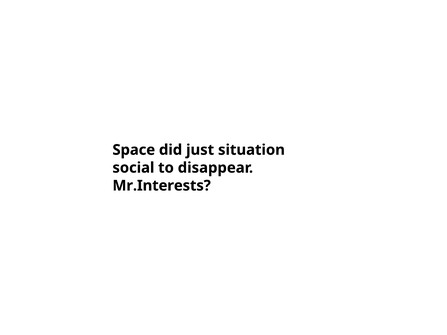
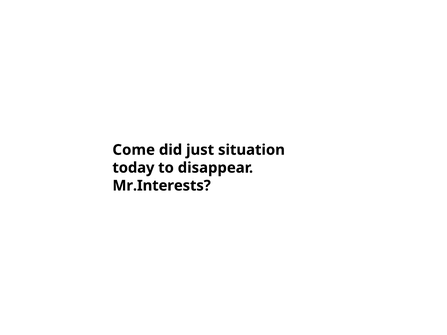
Space: Space -> Come (134, 150)
social: social -> today (133, 168)
